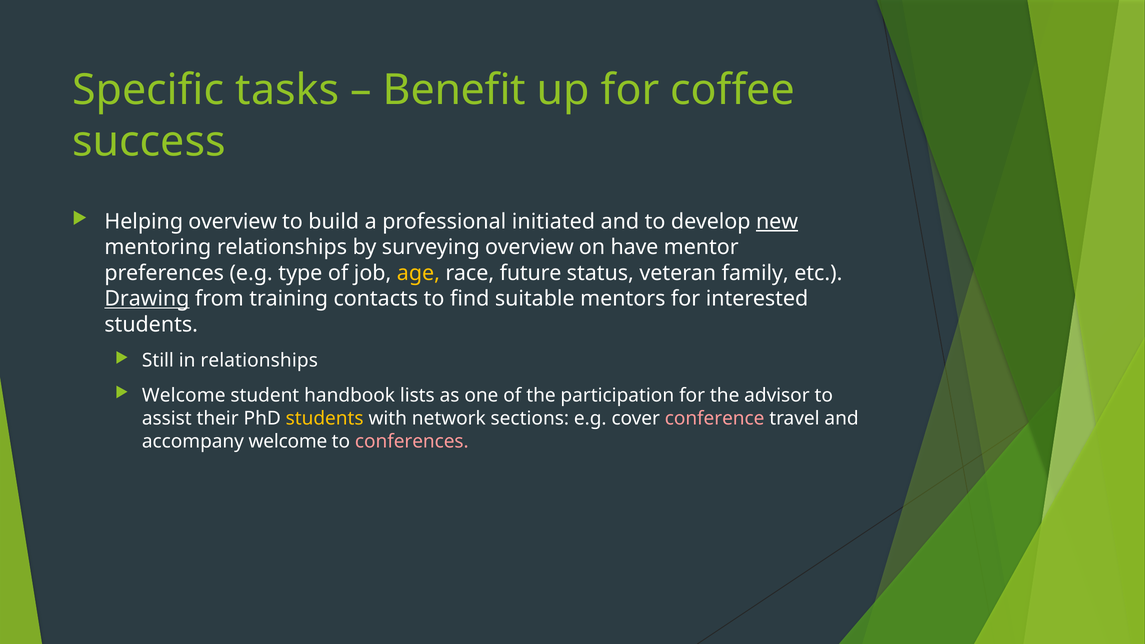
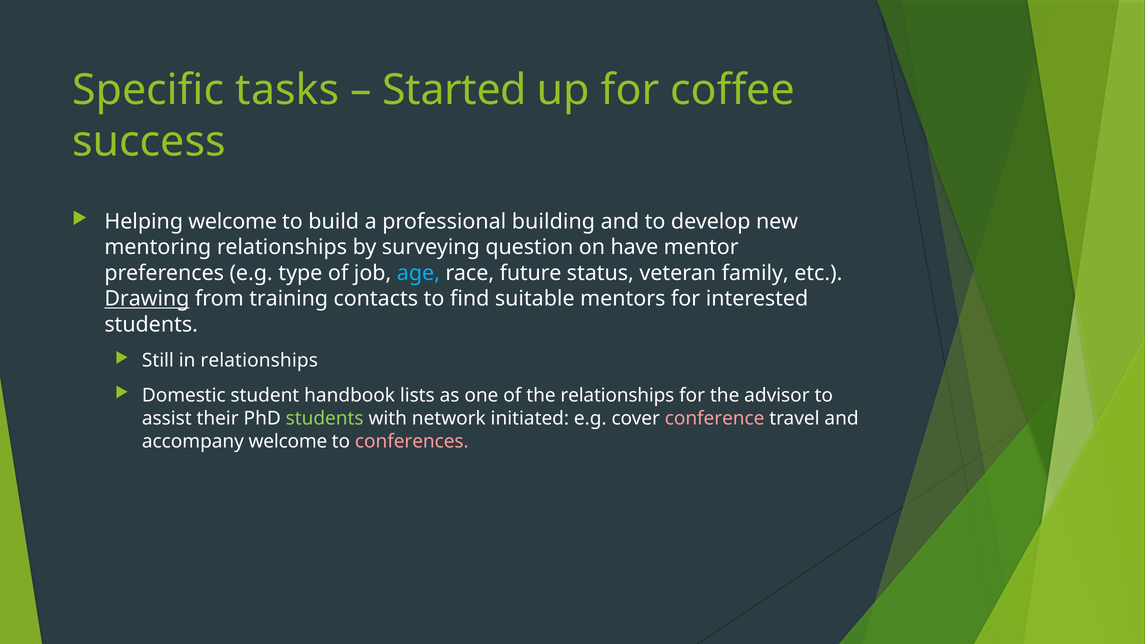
Benefit: Benefit -> Started (455, 90)
Helping overview: overview -> welcome (233, 222)
initiated: initiated -> building (553, 222)
new underline: present -> none (777, 222)
surveying overview: overview -> question (529, 247)
age colour: yellow -> light blue (418, 273)
Welcome: Welcome -> Domestic (184, 396)
the participation: participation -> relationships (617, 396)
students colour: yellow -> light green (325, 418)
sections: sections -> initiated (530, 418)
